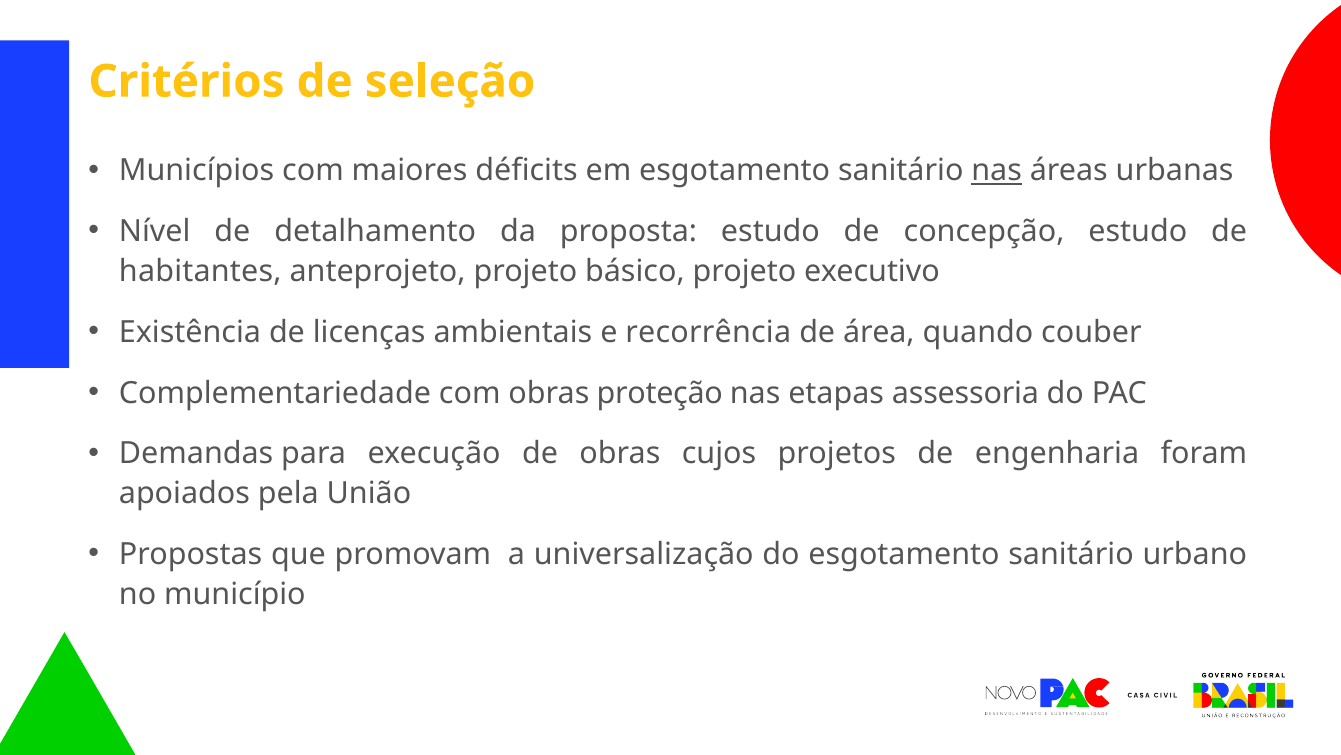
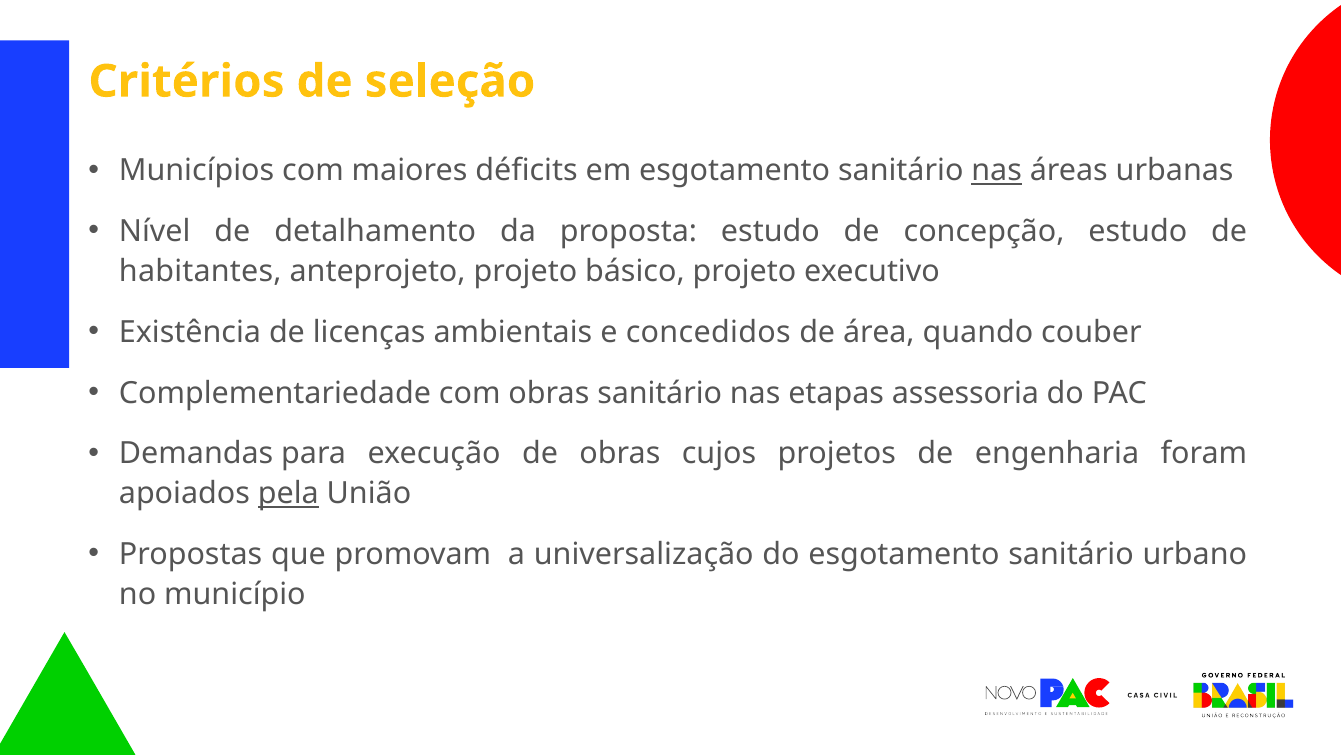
recorrência: recorrência -> concedidos (708, 332)
obras proteção: proteção -> sanitário (660, 393)
pela underline: none -> present (288, 493)
